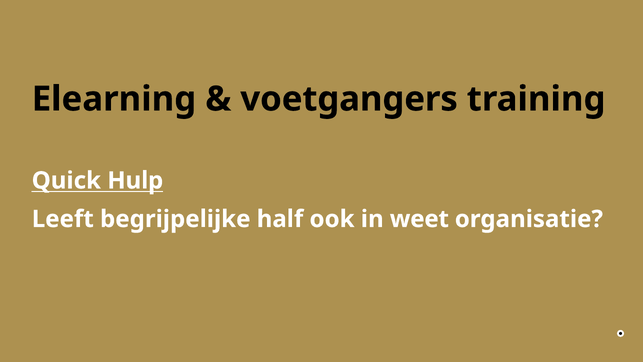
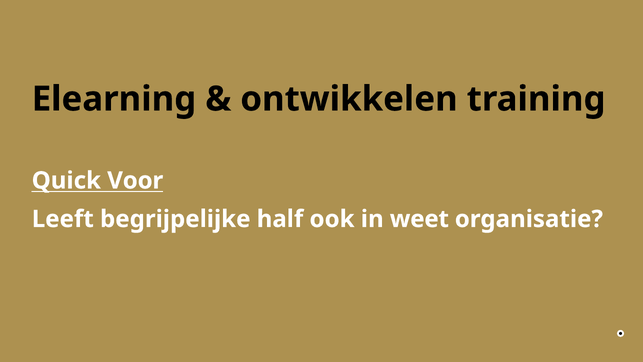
voetgangers: voetgangers -> ontwikkelen (349, 99)
Hulp: Hulp -> Voor (135, 180)
